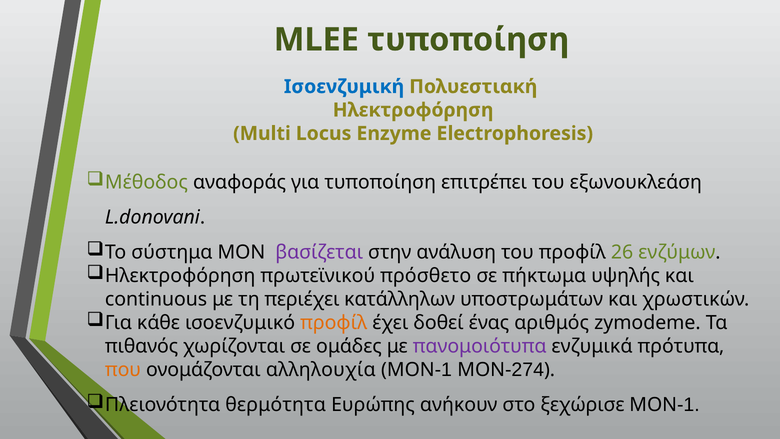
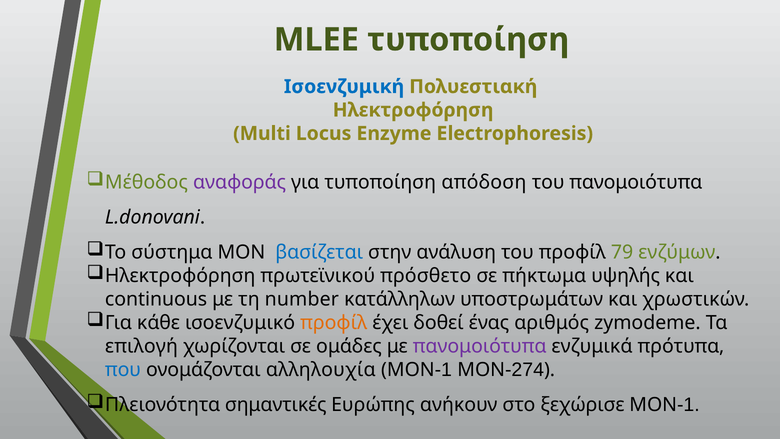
αναφοράς colour: black -> purple (240, 182)
επιτρέπει: επιτρέπει -> απόδοση (484, 182)
του εξωνουκλεάση: εξωνουκλεάση -> πανομοιότυπα (636, 182)
βασίζεται colour: purple -> blue (319, 252)
26: 26 -> 79 (622, 252)
περιέχει: περιέχει -> number (302, 299)
πιθανός: πιθανός -> επιλογή (141, 346)
που colour: orange -> blue (123, 369)
θερμότητα: θερμότητα -> σημαντικές (276, 405)
